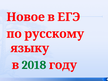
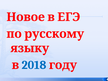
2018 colour: green -> blue (34, 65)
